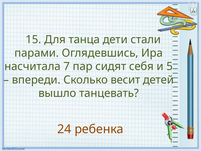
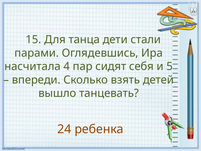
7: 7 -> 4 (67, 66)
весит: весит -> взять (125, 80)
